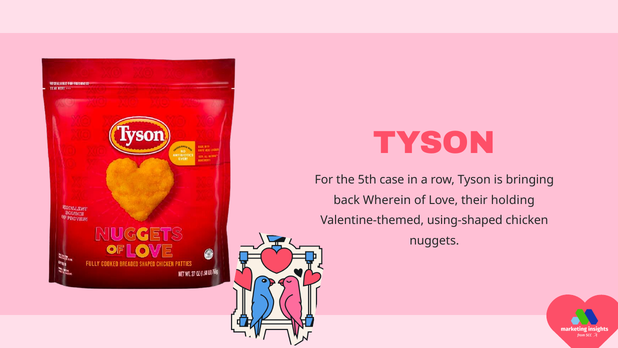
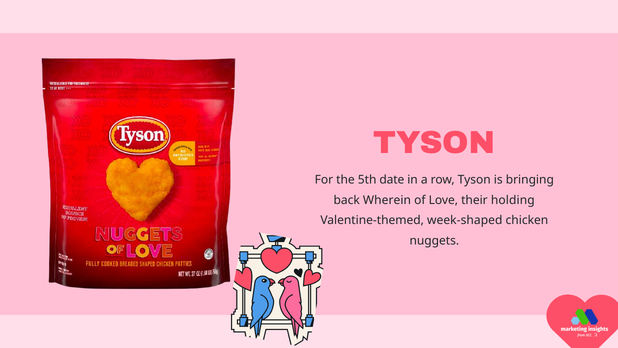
case: case -> date (392, 180)
using-shaped: using-shaped -> week-shaped (465, 220)
